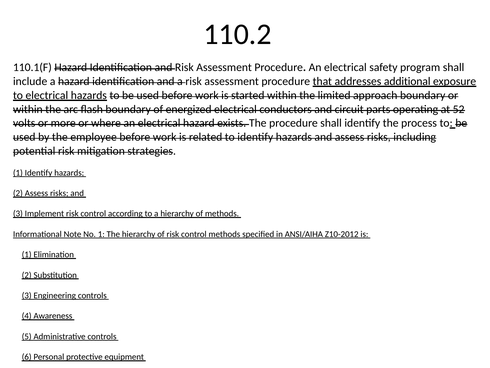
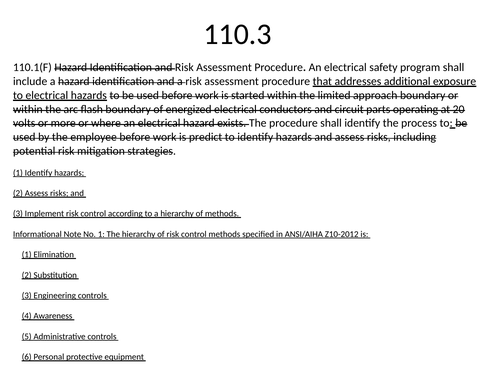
110.2: 110.2 -> 110.3 (237, 34)
52: 52 -> 20 (459, 109)
related: related -> predict (206, 137)
